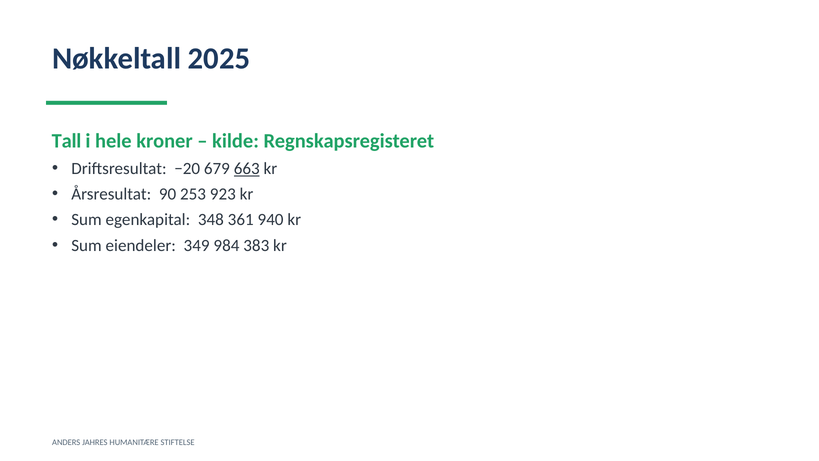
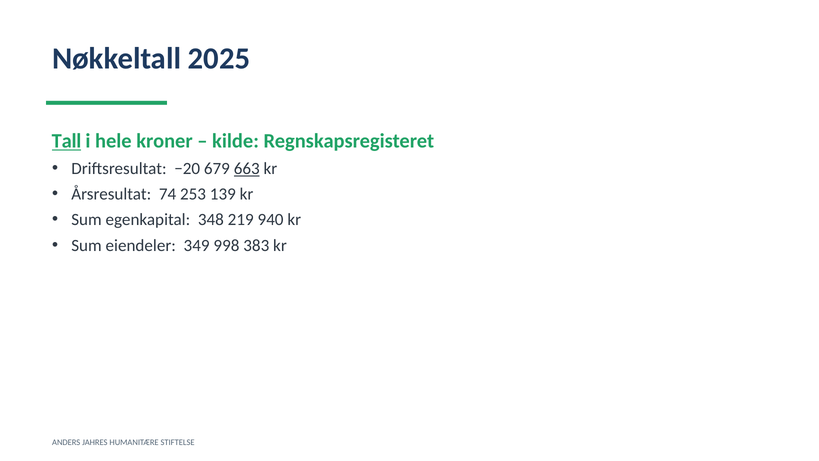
Tall underline: none -> present (67, 141)
90: 90 -> 74 (168, 194)
923: 923 -> 139 (223, 194)
361: 361 -> 219 (241, 220)
984: 984 -> 998 (226, 245)
